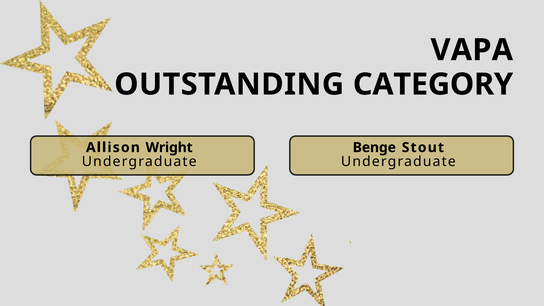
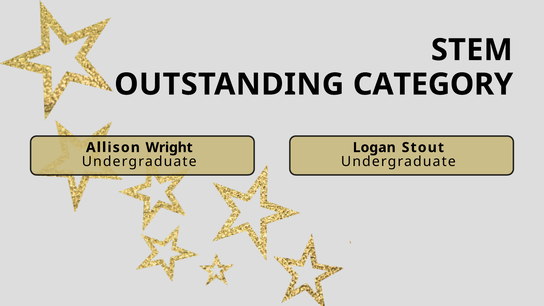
VAPA: VAPA -> STEM (472, 50)
Benge: Benge -> Logan (374, 147)
